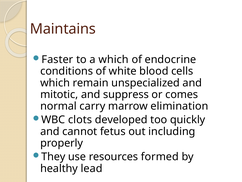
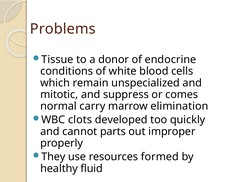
Maintains: Maintains -> Problems (63, 29)
Faster: Faster -> Tissue (57, 59)
a which: which -> donor (114, 59)
fetus: fetus -> parts (113, 131)
including: including -> improper (172, 131)
lead: lead -> fluid (92, 168)
